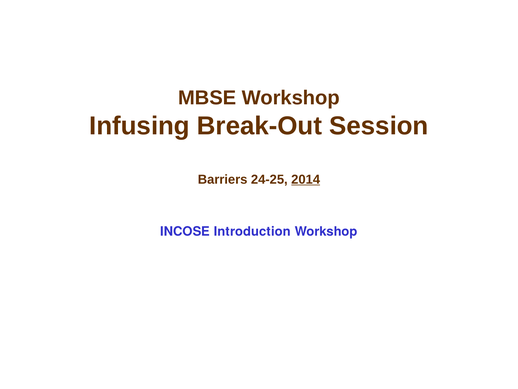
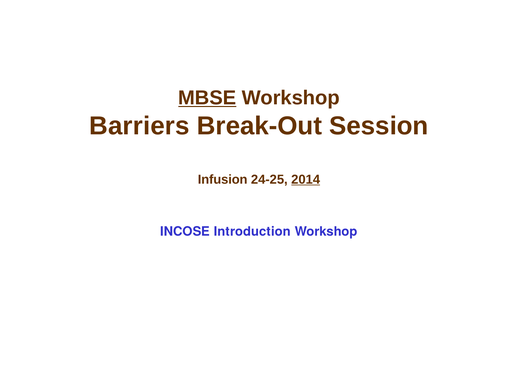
MBSE underline: none -> present (207, 98)
Infusing: Infusing -> Barriers (139, 126)
Barriers: Barriers -> Infusion (223, 179)
